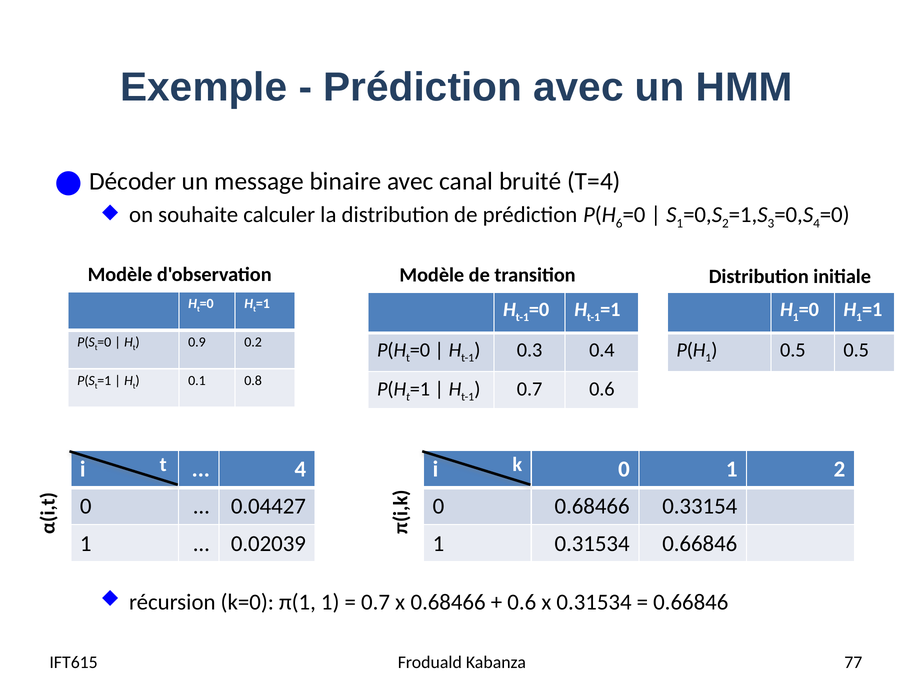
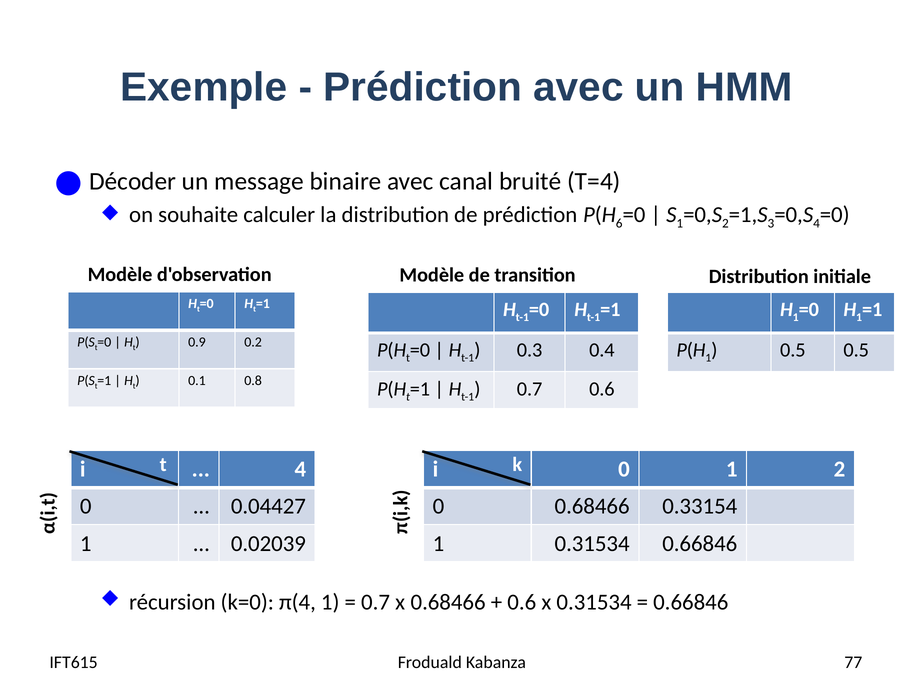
π(1: π(1 -> π(4 (297, 602)
